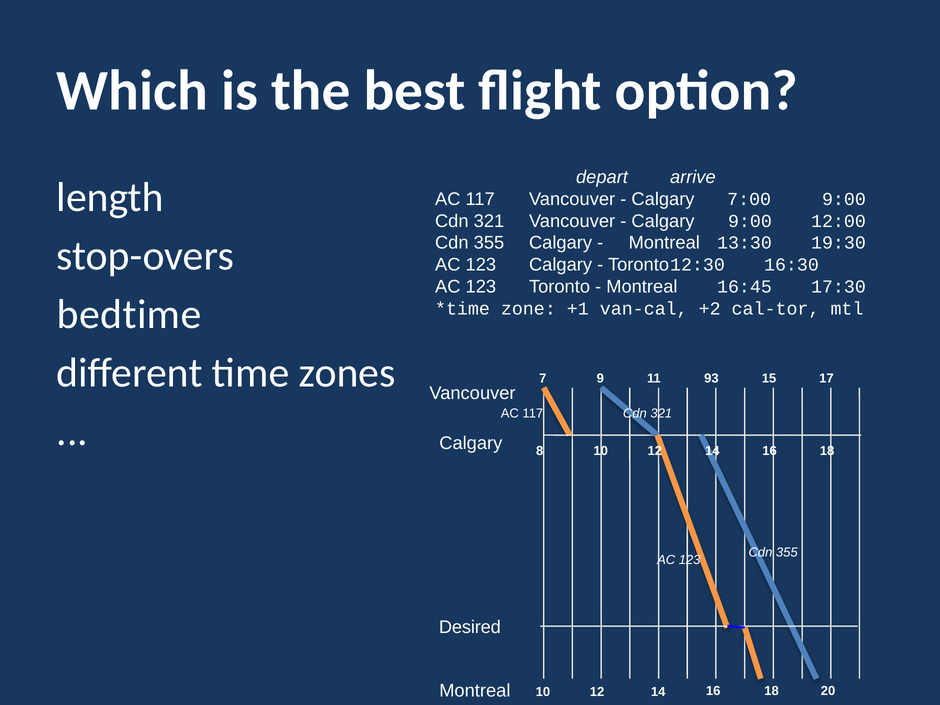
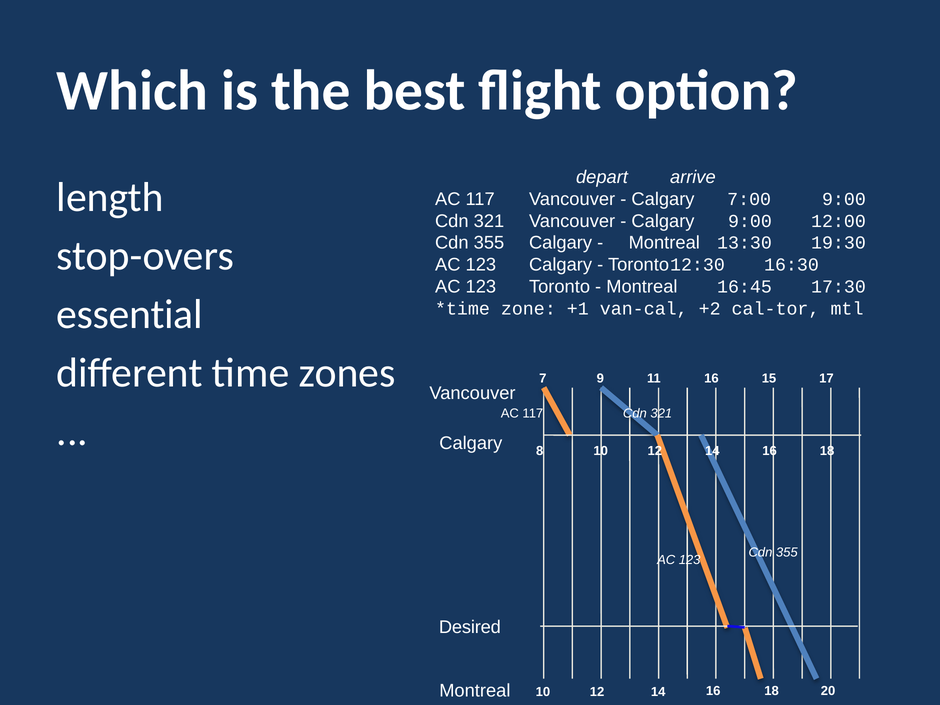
bedtime: bedtime -> essential (130, 314)
93: 93 -> 16 (711, 379)
